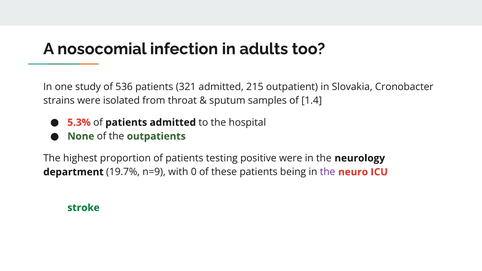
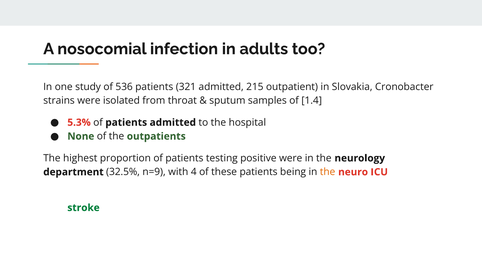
19.7%: 19.7% -> 32.5% (123, 172)
0: 0 -> 4 (194, 172)
the colour: purple -> orange (328, 172)
